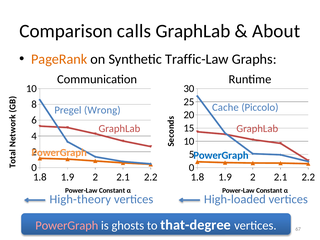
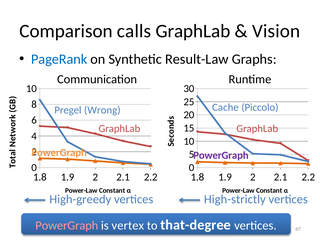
About: About -> Vision (276, 31)
PageRank colour: orange -> blue (59, 59)
Traffic-Law: Traffic-Law -> Result-Law (197, 59)
PowerGraph colour: blue -> purple (221, 155)
High-theory: High-theory -> High-greedy (80, 199)
High-loaded: High-loaded -> High-strictly (235, 199)
ghosts: ghosts -> vertex (128, 226)
